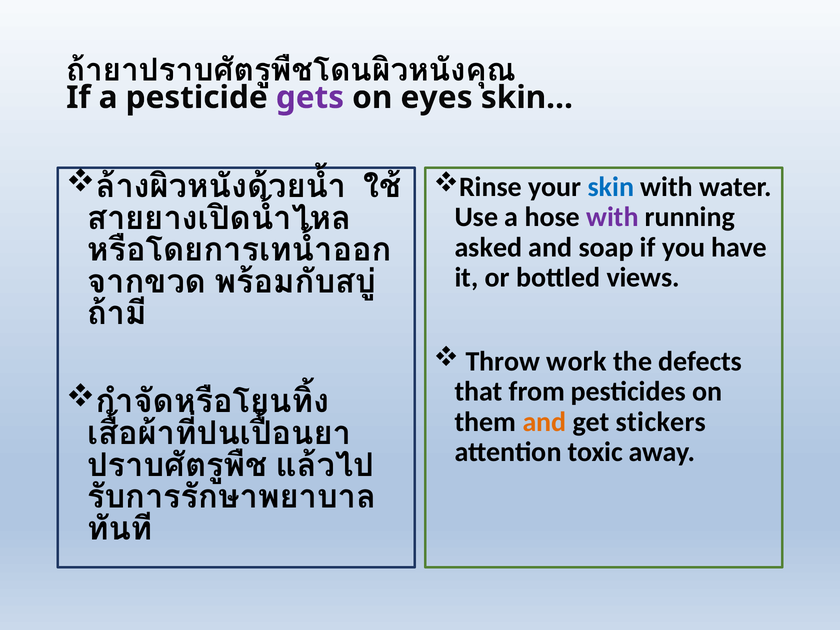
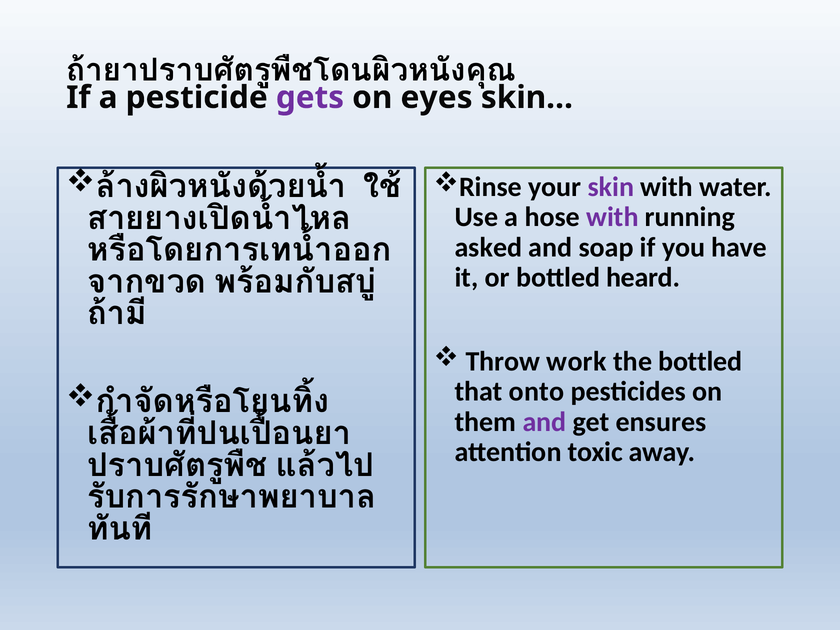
skin colour: blue -> purple (611, 187)
views: views -> heard (643, 278)
the defects: defects -> bottled (700, 361)
from: from -> onto (537, 392)
and colour: orange -> purple (544, 422)
stickers: stickers -> ensures (661, 422)
